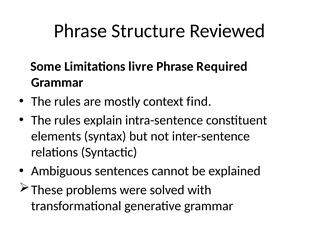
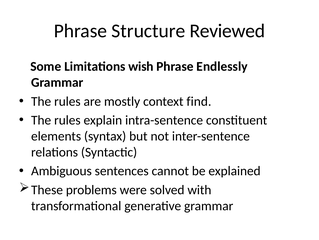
livre: livre -> wish (141, 66)
Required: Required -> Endlessly (222, 66)
